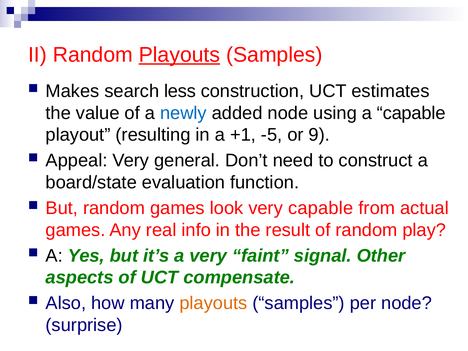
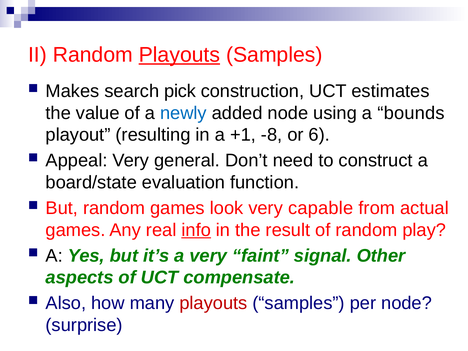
less: less -> pick (180, 91)
a capable: capable -> bounds (411, 113)
-5: -5 -> -8 (272, 135)
9: 9 -> 6 (319, 135)
info underline: none -> present (196, 230)
playouts colour: orange -> red (213, 303)
